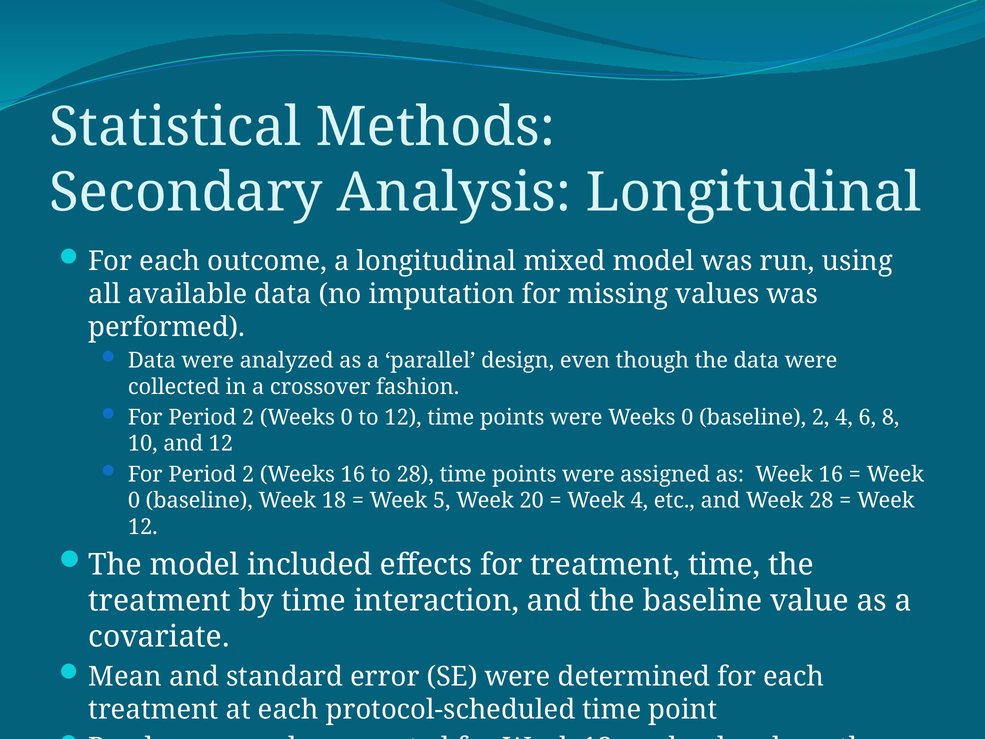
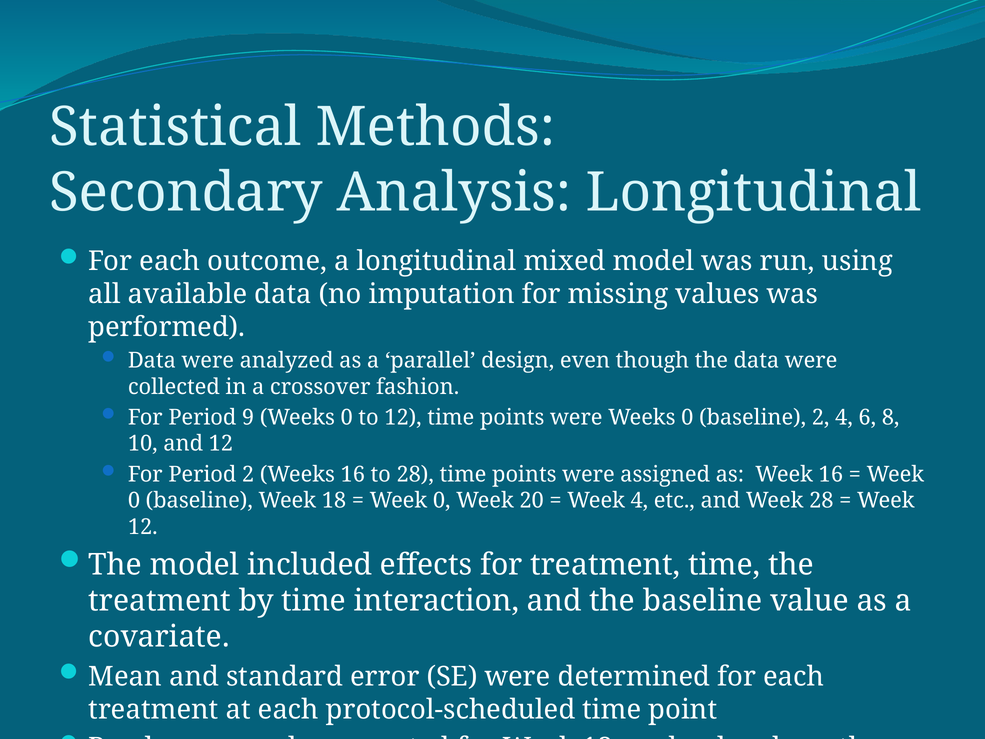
2: 2 -> 9 (248, 417)
5: 5 -> 0 (442, 500)
